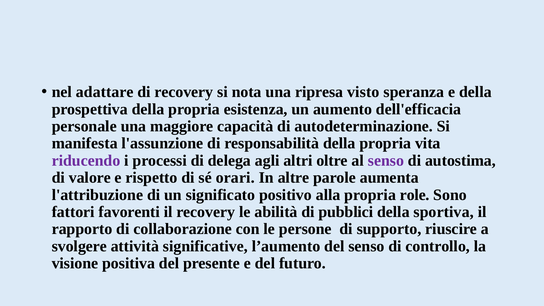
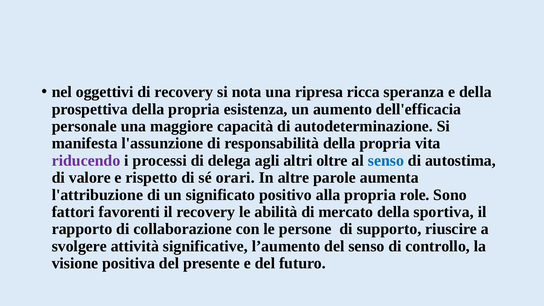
adattare: adattare -> oggettivi (105, 92)
visto: visto -> ricca (363, 92)
senso colour: purple -> blue (386, 161)
pubblici: pubblici -> mercato (346, 212)
